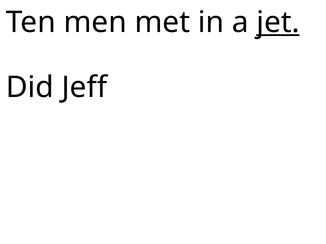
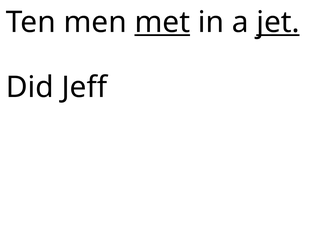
met underline: none -> present (162, 22)
